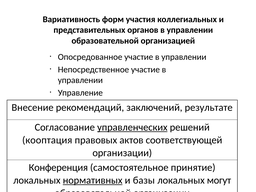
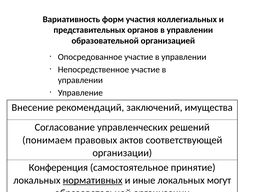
результате: результате -> имущества (209, 108)
управленческих underline: present -> none (132, 127)
кооптация: кооптация -> понимаем (47, 140)
базы: базы -> иные (144, 180)
